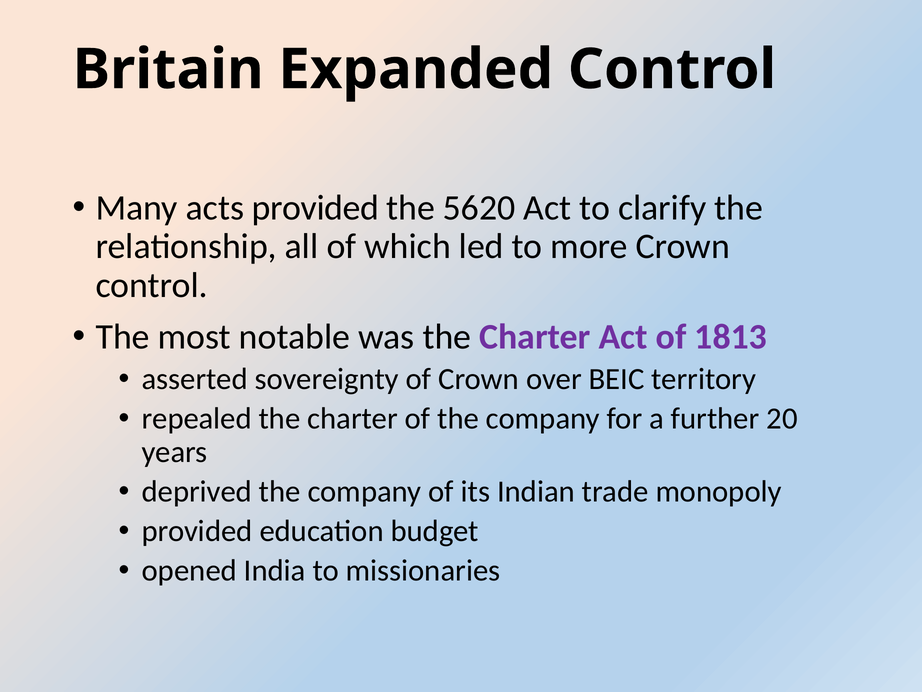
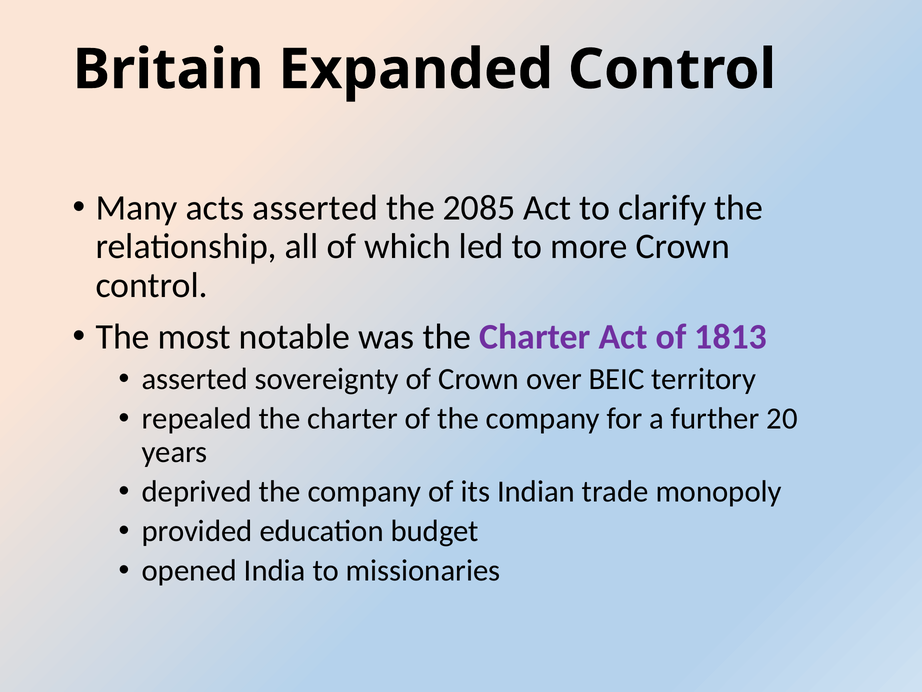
acts provided: provided -> asserted (315, 208)
5620: 5620 -> 2085 (479, 208)
